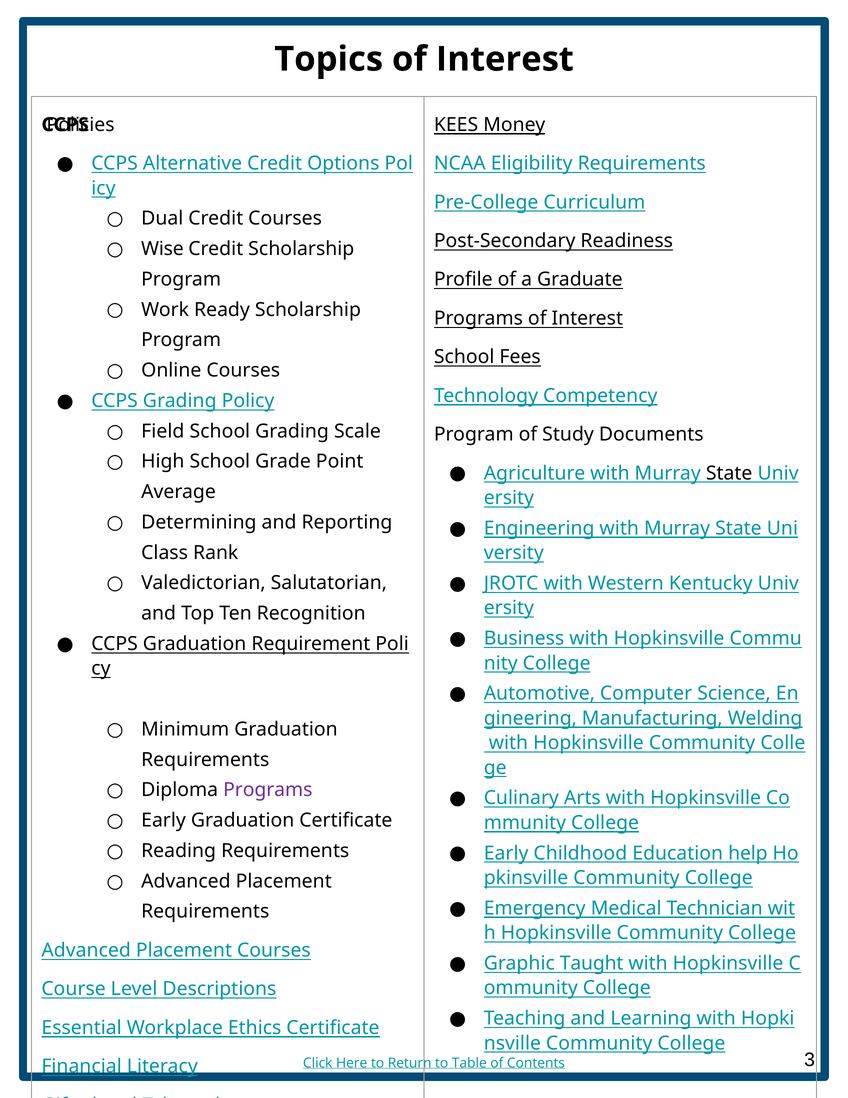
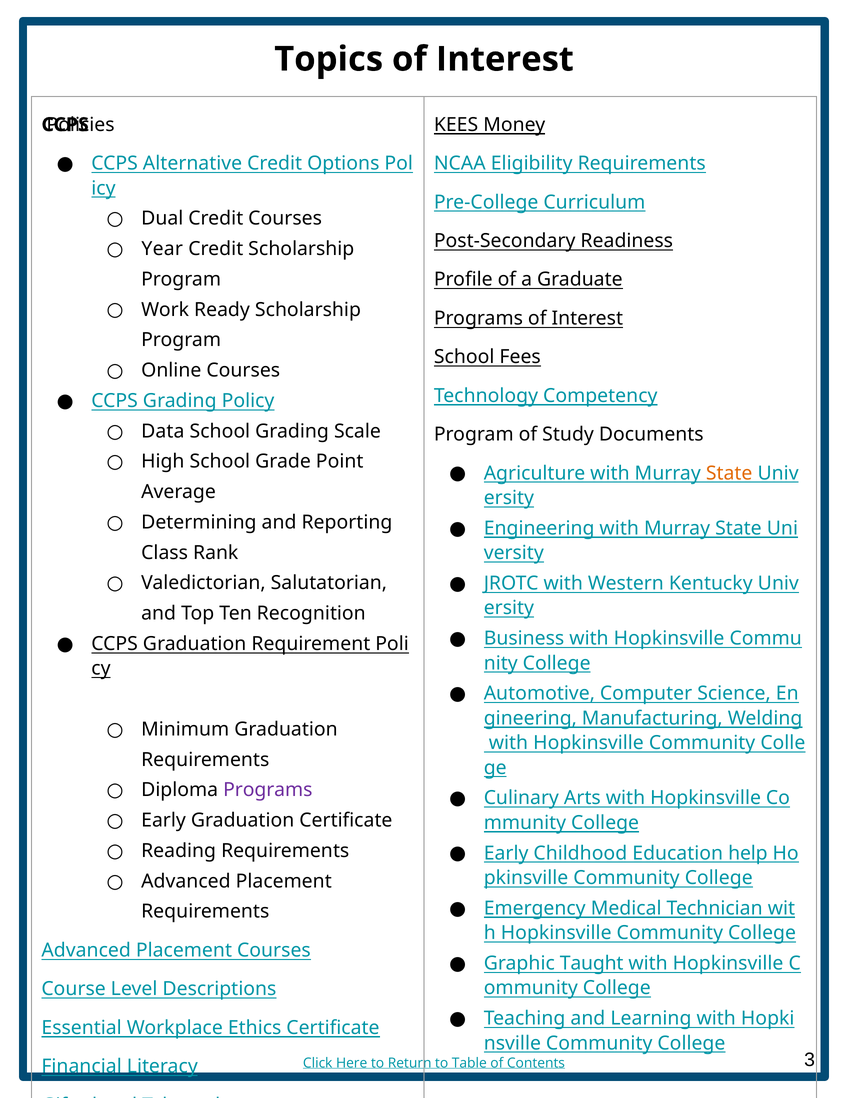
Wise: Wise -> Year (162, 249)
Field: Field -> Data (163, 431)
State colour: black -> orange (729, 473)
